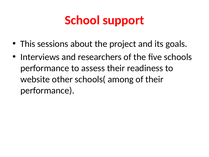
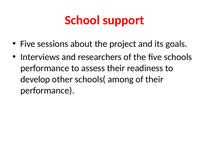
This: This -> Five (28, 44)
website: website -> develop (35, 79)
